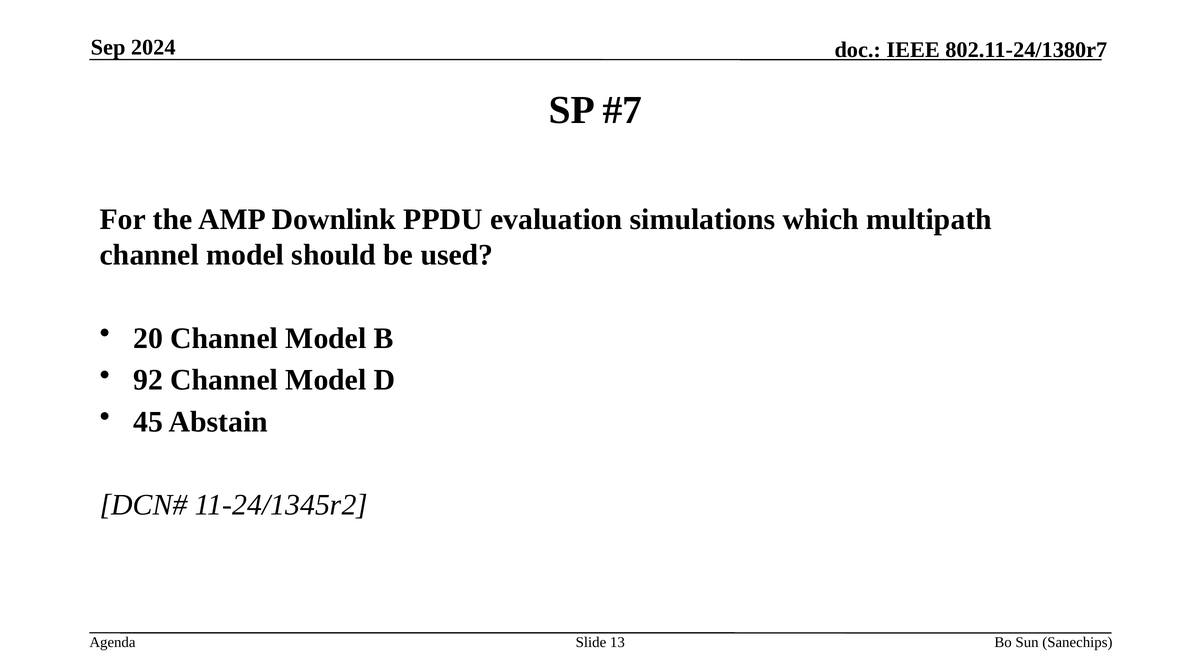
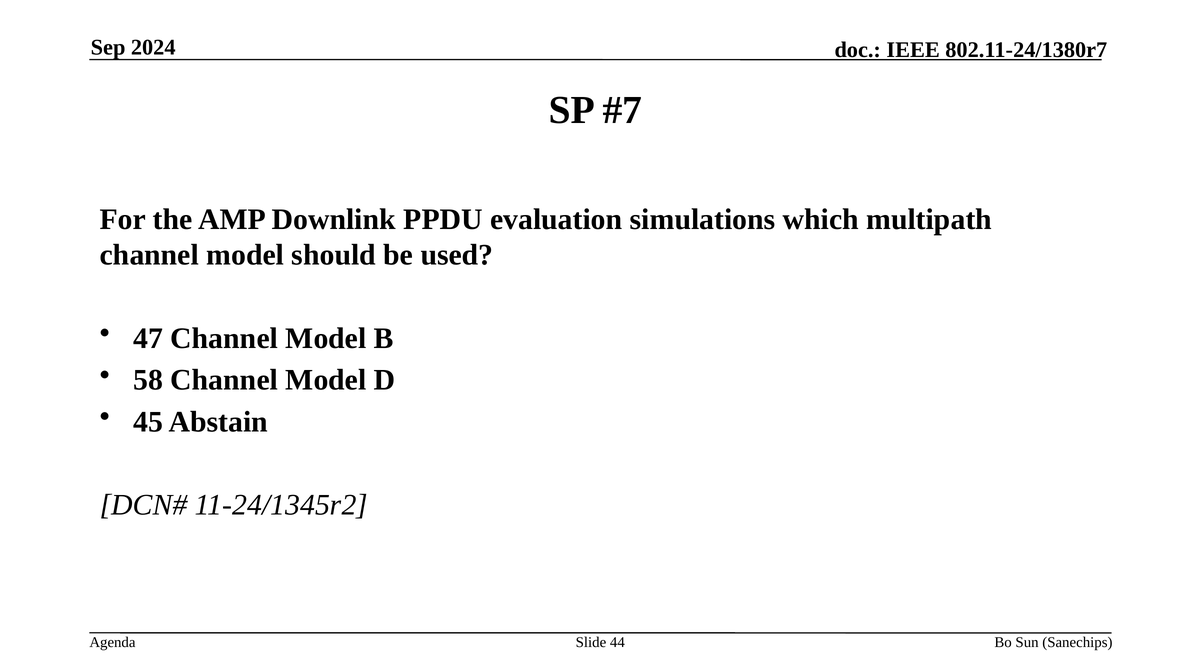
20: 20 -> 47 (148, 338)
92: 92 -> 58 (148, 380)
13: 13 -> 44 (617, 643)
